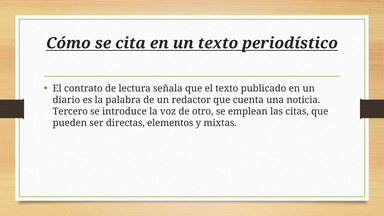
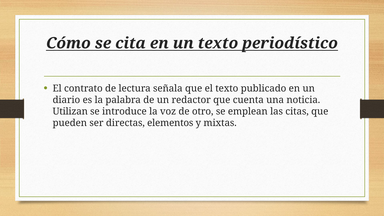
Tercero: Tercero -> Utilizan (70, 111)
